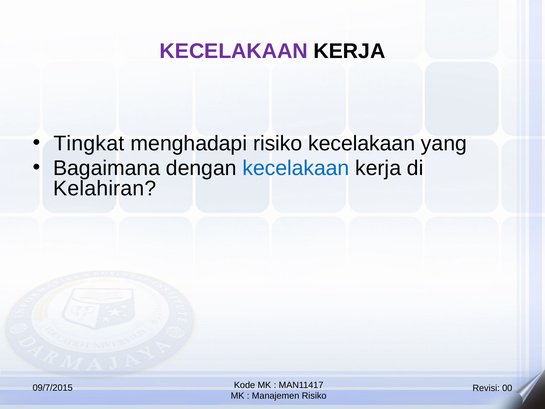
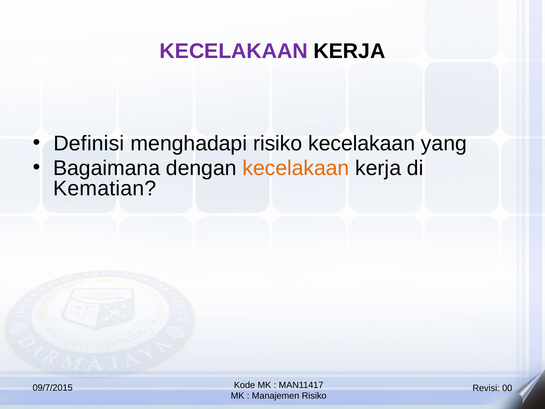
Tingkat: Tingkat -> Definisi (89, 143)
kecelakaan colour: blue -> orange (296, 168)
Kelahiran: Kelahiran -> Kematian (105, 188)
